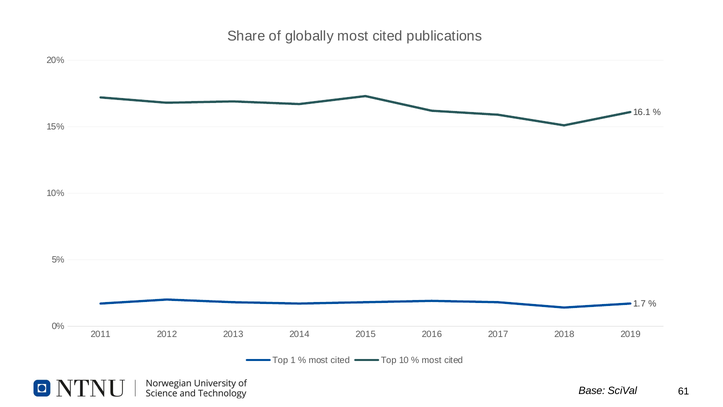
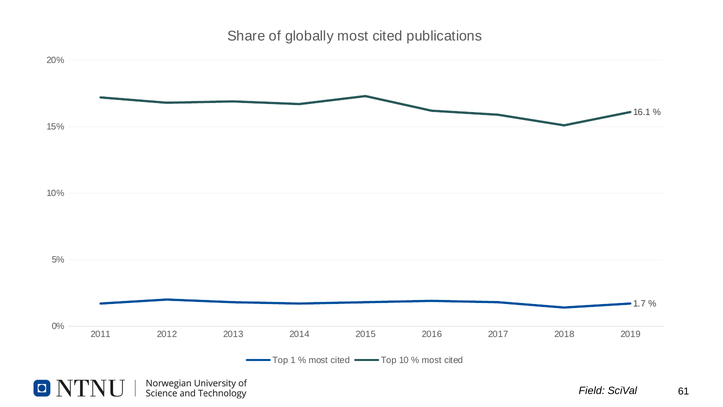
Base: Base -> Field (592, 391)
